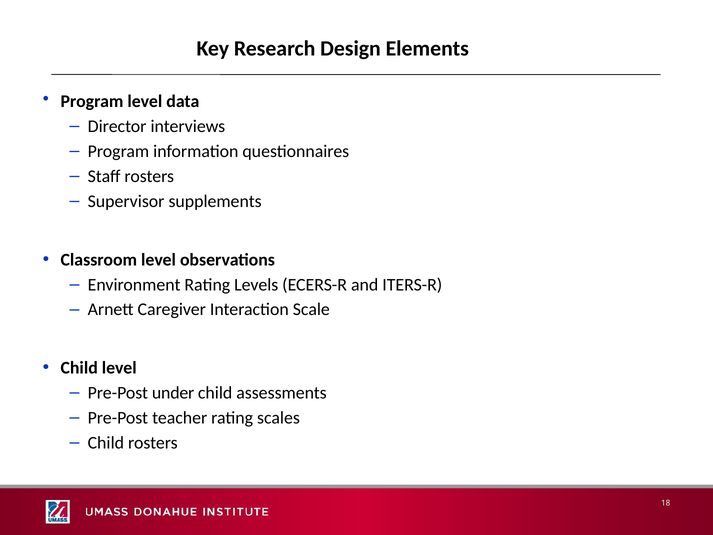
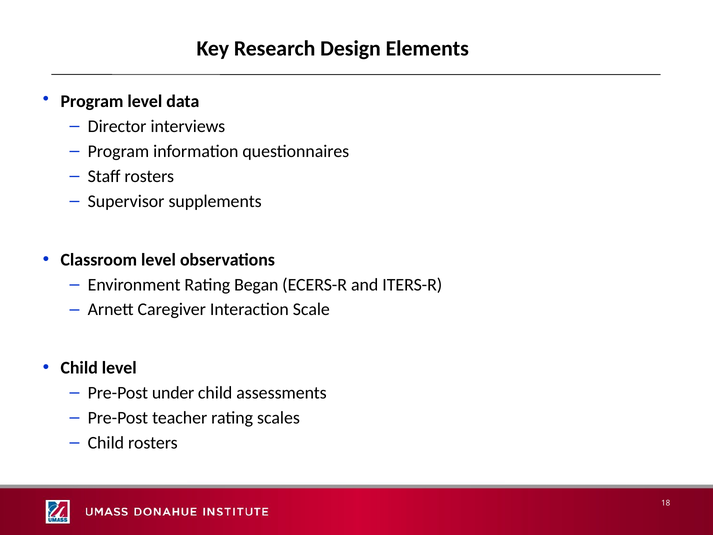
Levels: Levels -> Began (256, 284)
